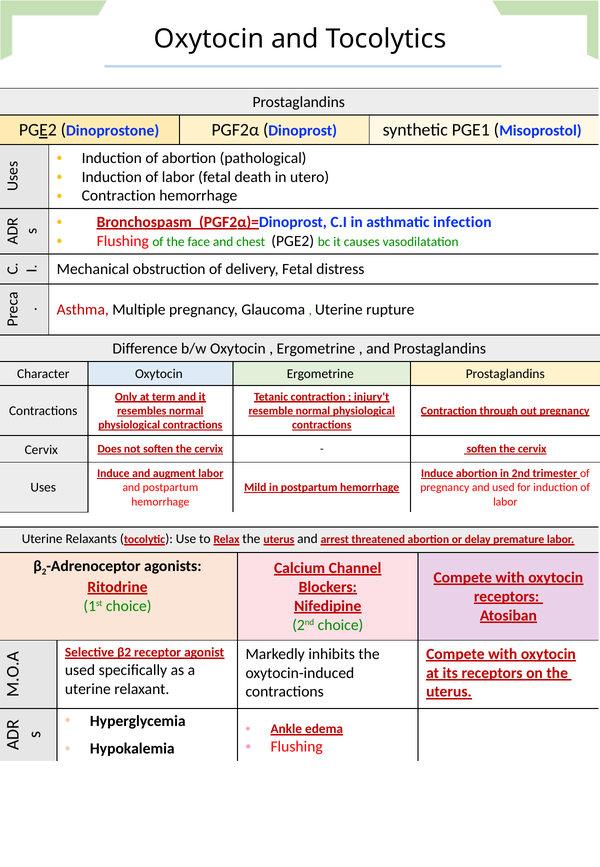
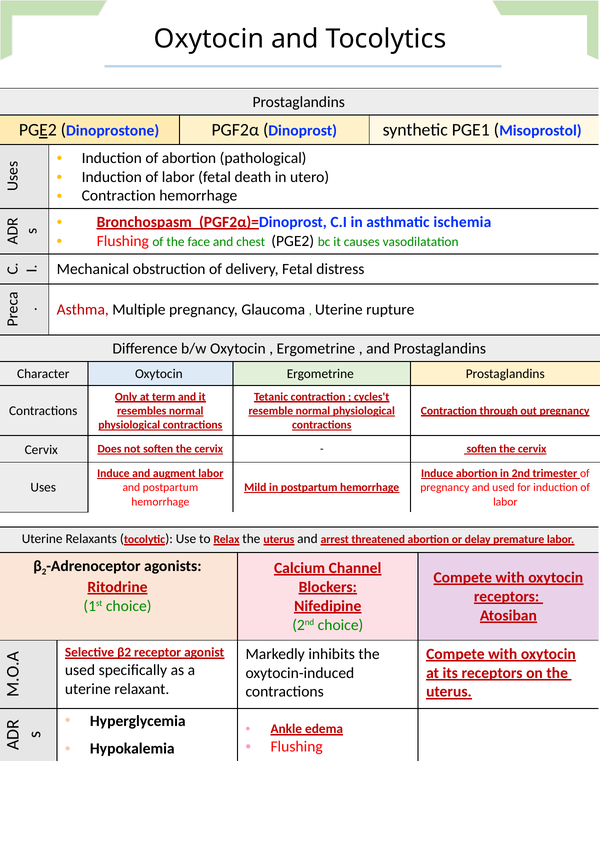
infection: infection -> ischemia (462, 222)
injury't: injury't -> cycles't (372, 397)
